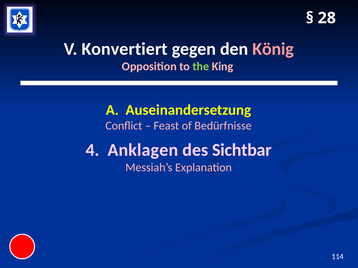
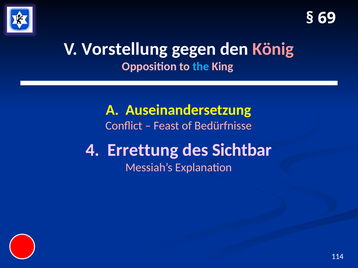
28: 28 -> 69 (327, 18)
Konvertiert: Konvertiert -> Vorstellung (125, 49)
the colour: light green -> light blue (201, 67)
Anklagen: Anklagen -> Errettung (143, 150)
